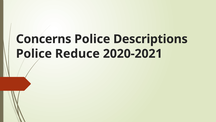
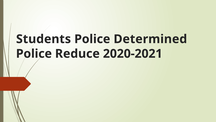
Concerns: Concerns -> Students (44, 39)
Descriptions: Descriptions -> Determined (150, 39)
